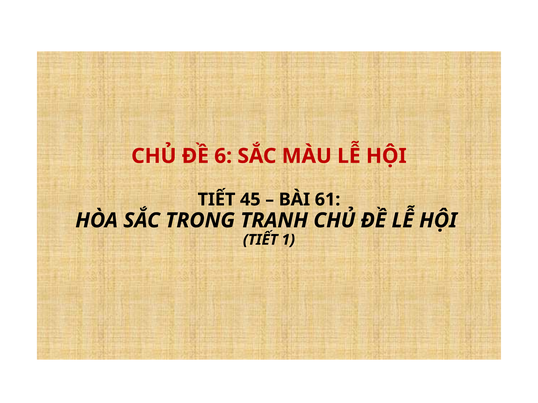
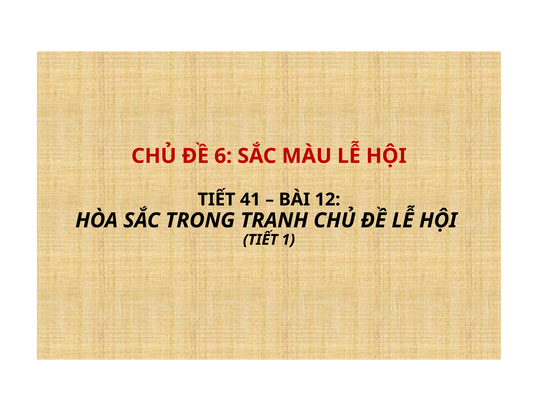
45: 45 -> 41 (250, 200)
61: 61 -> 12 (328, 200)
